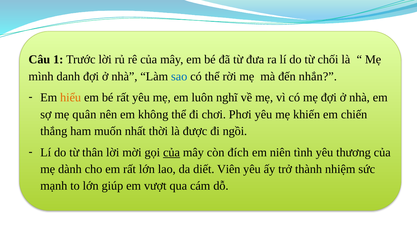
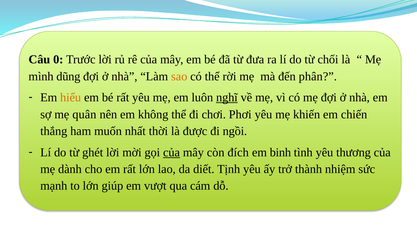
1: 1 -> 0 (58, 59)
danh: danh -> dũng (68, 76)
sao colour: blue -> orange (179, 76)
nhắn: nhắn -> phân (318, 76)
nghĩ underline: none -> present (227, 97)
thân: thân -> ghét (93, 152)
niên: niên -> binh (280, 152)
Viên: Viên -> Tịnh (229, 169)
